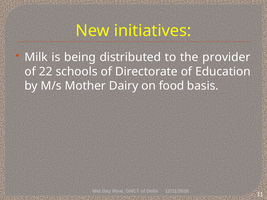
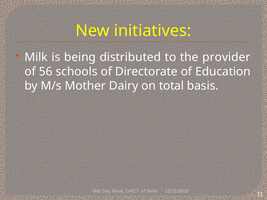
22: 22 -> 56 (46, 72)
food: food -> total (172, 86)
